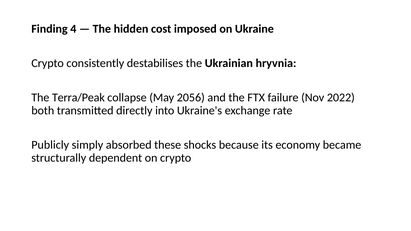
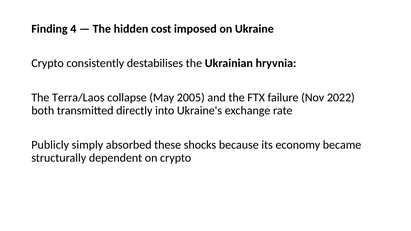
Terra/Peak: Terra/Peak -> Terra/Laos (78, 98)
2056: 2056 -> 2005 (191, 98)
